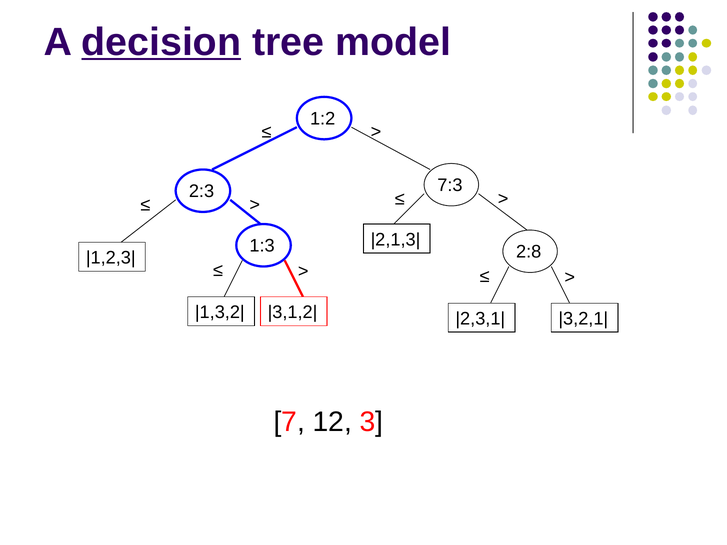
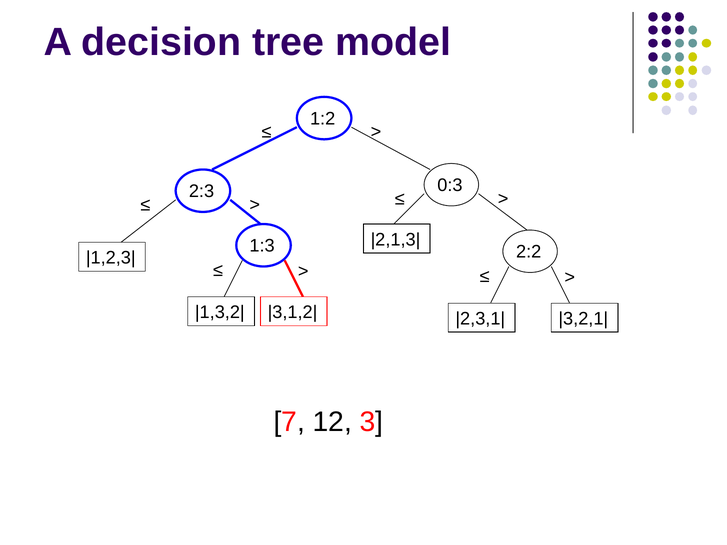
decision underline: present -> none (161, 42)
7:3: 7:3 -> 0:3 (450, 185)
2:8: 2:8 -> 2:2 (529, 252)
